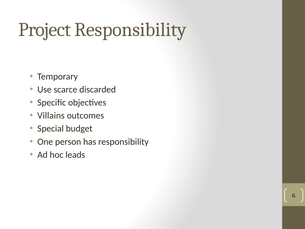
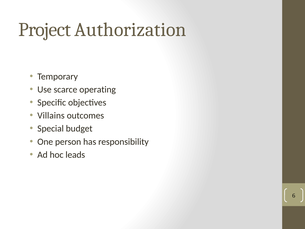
Project Responsibility: Responsibility -> Authorization (130, 30)
discarded: discarded -> operating (98, 89)
